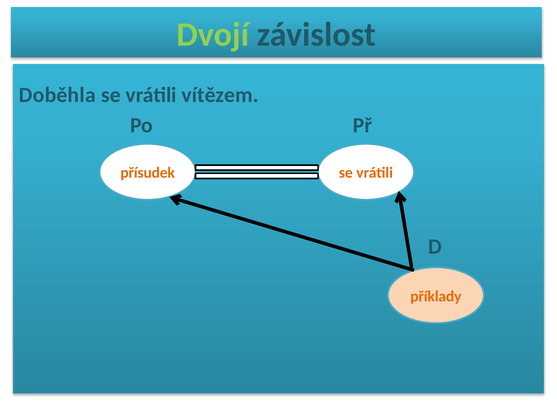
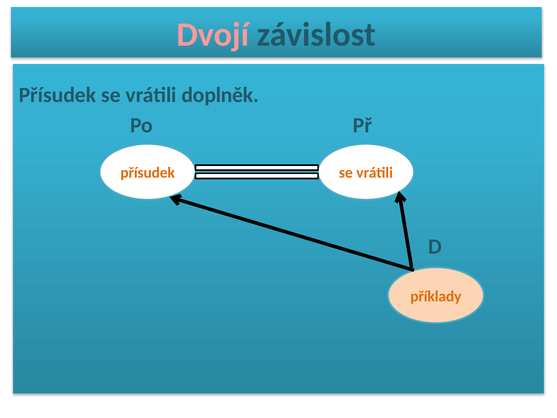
Dvojí colour: light green -> pink (213, 35)
Doběhla: Doběhla -> Přísudek (57, 95)
vítězem: vítězem -> doplněk (220, 95)
